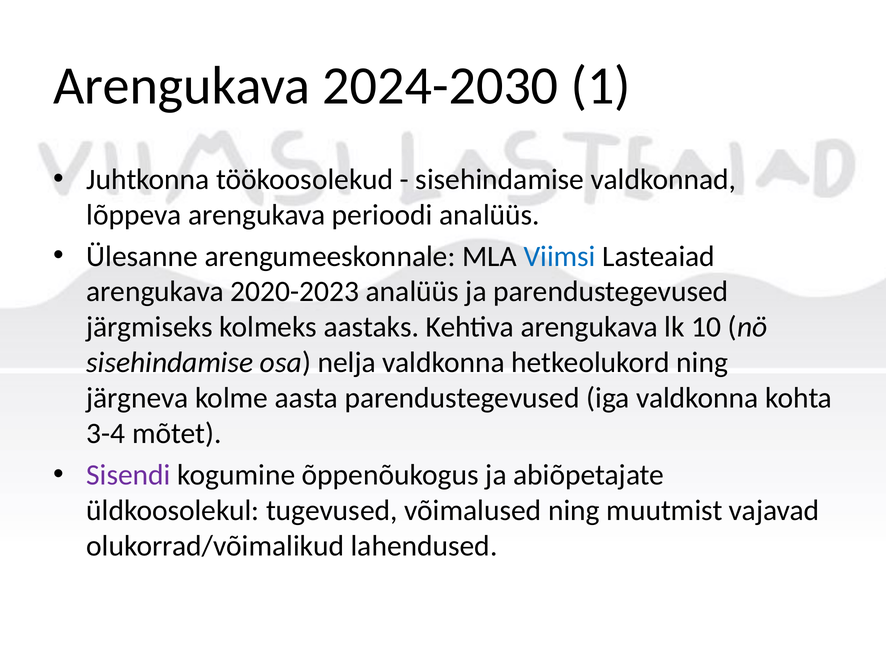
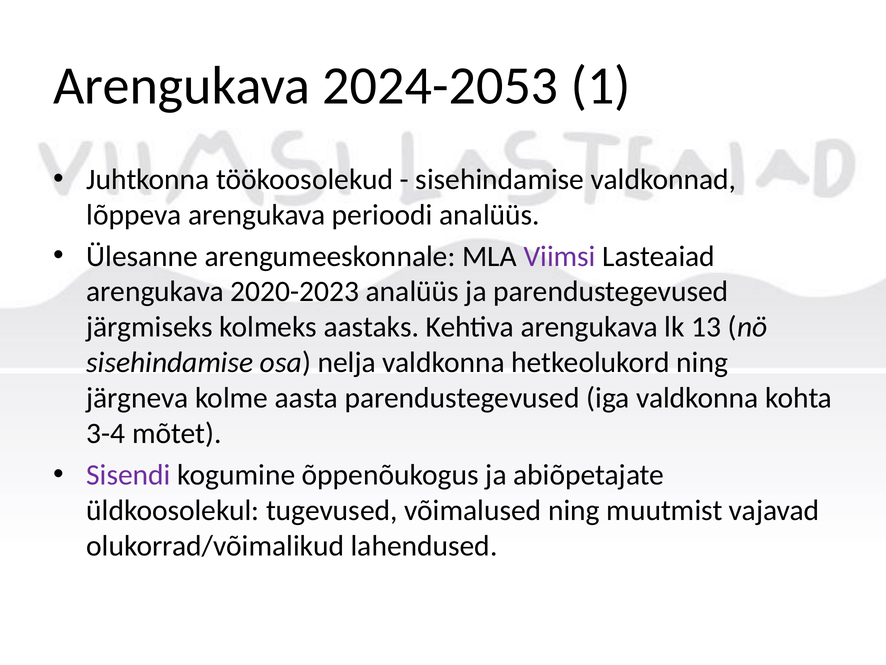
2024-2030: 2024-2030 -> 2024-2053 (440, 86)
Viimsi colour: blue -> purple (560, 256)
10: 10 -> 13 (706, 327)
